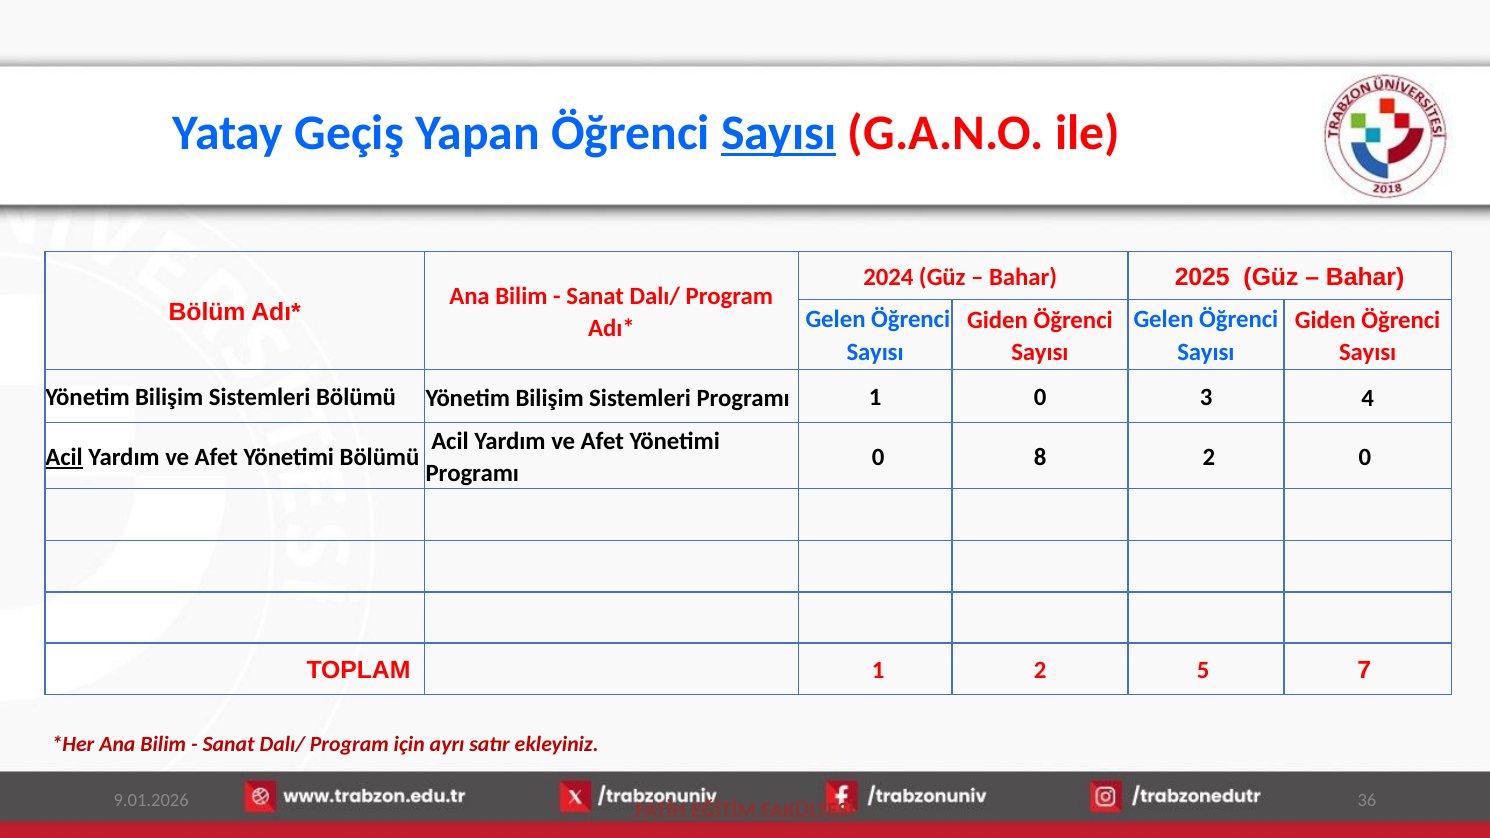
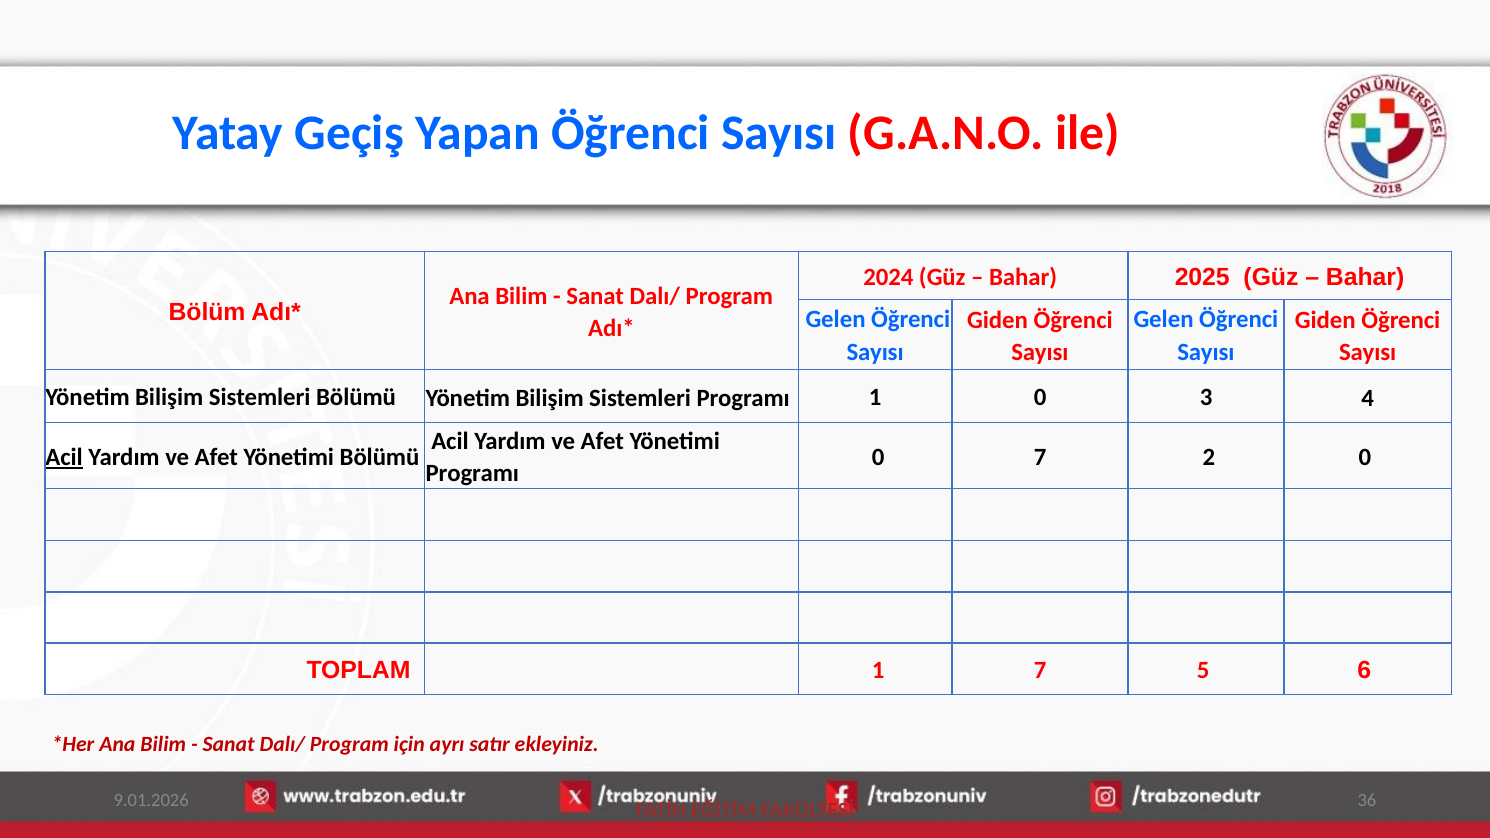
Sayısı underline: present -> none (779, 133)
0 8: 8 -> 7 (1040, 457)
1 2: 2 -> 7 (1040, 670)
7: 7 -> 6 (1364, 671)
